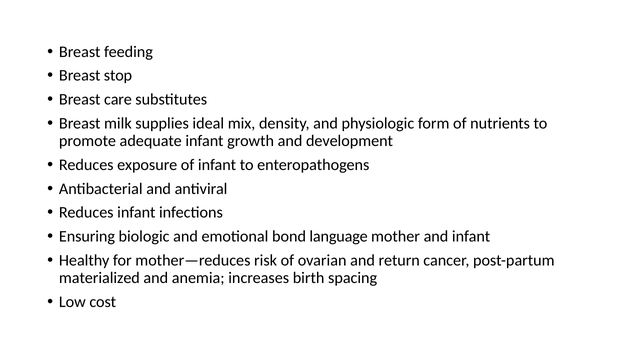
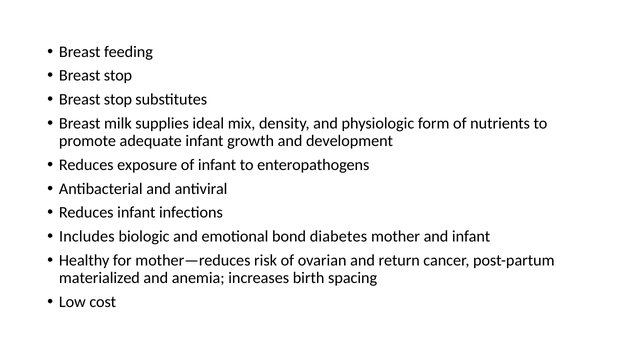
care: care -> stop (118, 100)
Ensuring: Ensuring -> Includes (87, 237)
language: language -> diabetes (338, 237)
